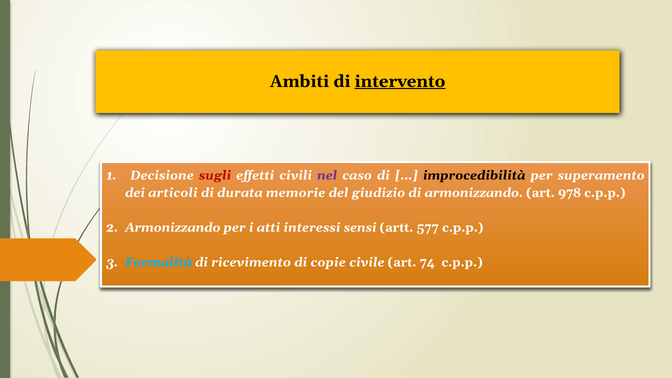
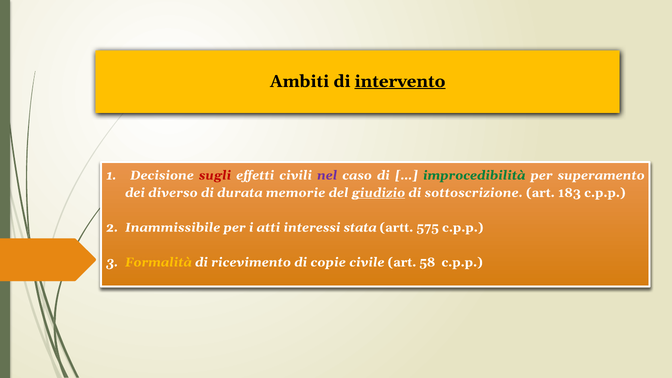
improcedibilità colour: black -> green (474, 175)
articoli: articoli -> diverso (173, 193)
giudizio underline: none -> present (378, 193)
di armonizzando: armonizzando -> sottoscrizione (474, 193)
978: 978 -> 183 (569, 193)
Armonizzando: Armonizzando -> Inammissibile (173, 228)
sensi: sensi -> stata (360, 228)
577: 577 -> 575 (428, 228)
Formalità colour: light blue -> yellow (158, 262)
74: 74 -> 58 (427, 262)
